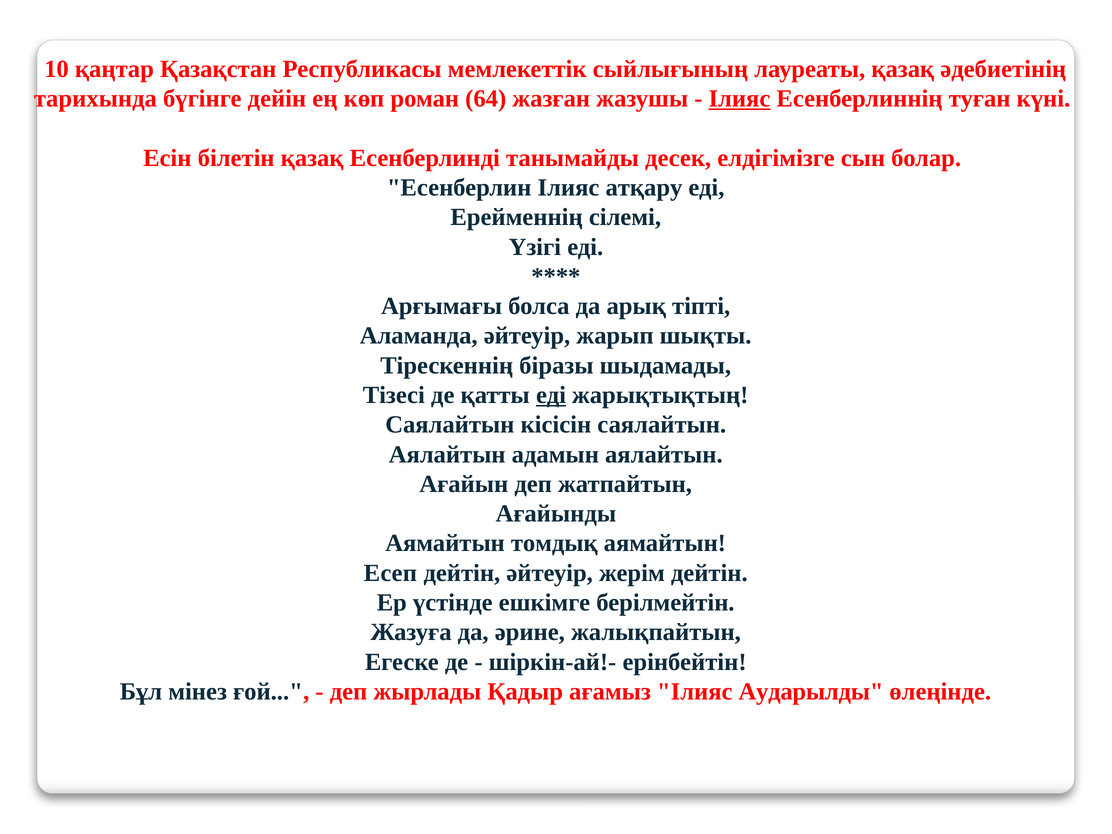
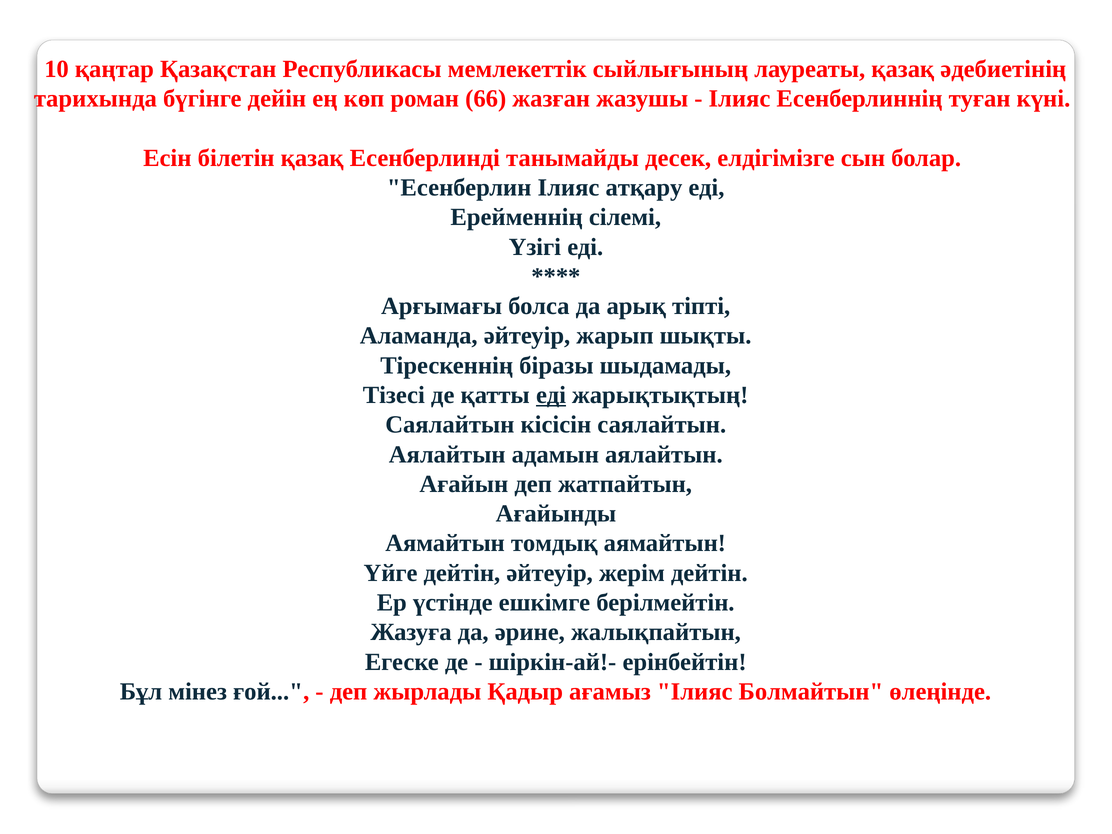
64: 64 -> 66 (486, 99)
Ілияс underline: present -> none (739, 99)
Есеп: Есеп -> Үйге (391, 573)
Аударылды: Аударылды -> Болмайтын (811, 691)
